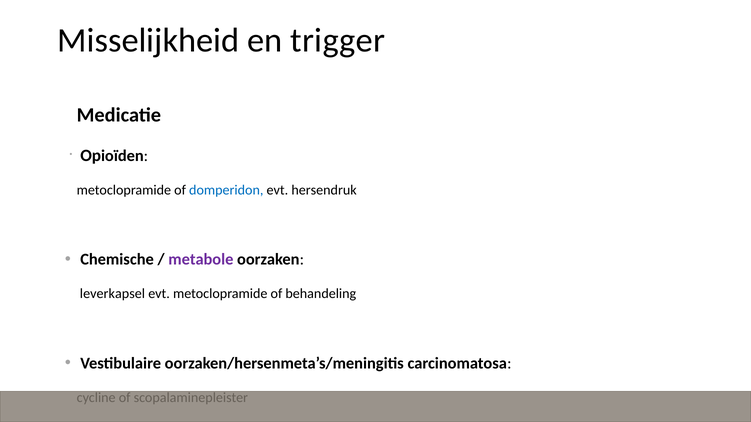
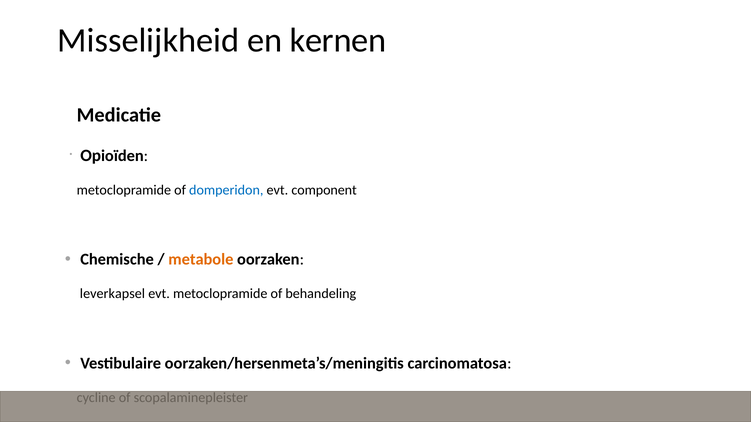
trigger: trigger -> kernen (338, 41)
hersendruk: hersendruk -> component (324, 190)
metabole colour: purple -> orange (201, 260)
